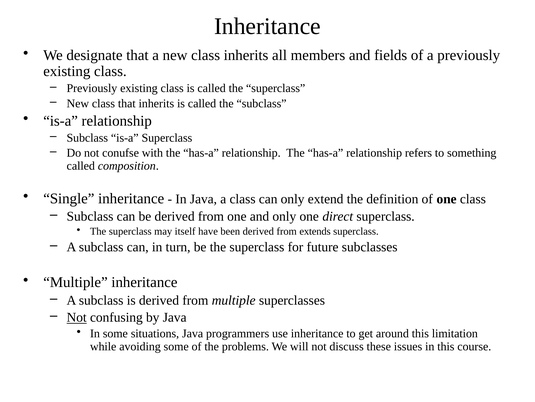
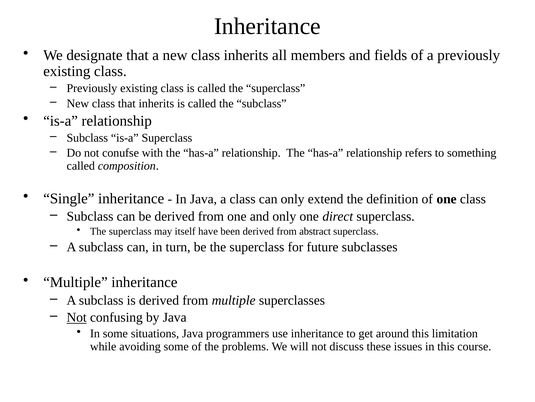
extends: extends -> abstract (315, 231)
